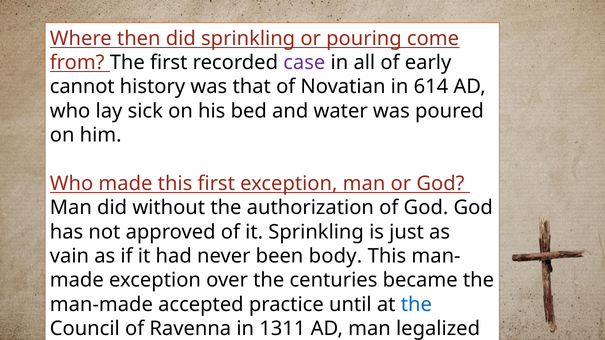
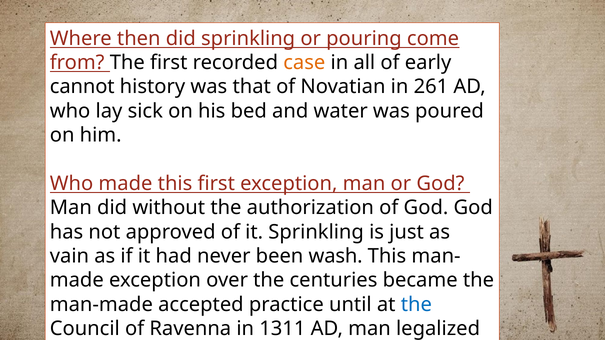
case colour: purple -> orange (304, 63)
614: 614 -> 261 (431, 87)
body: body -> wash (336, 256)
